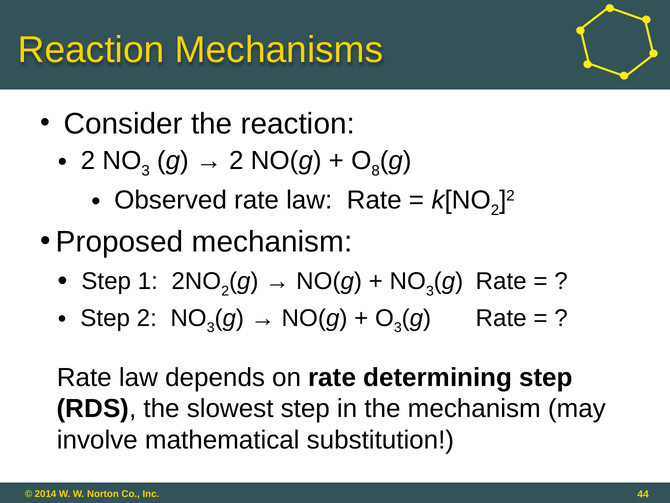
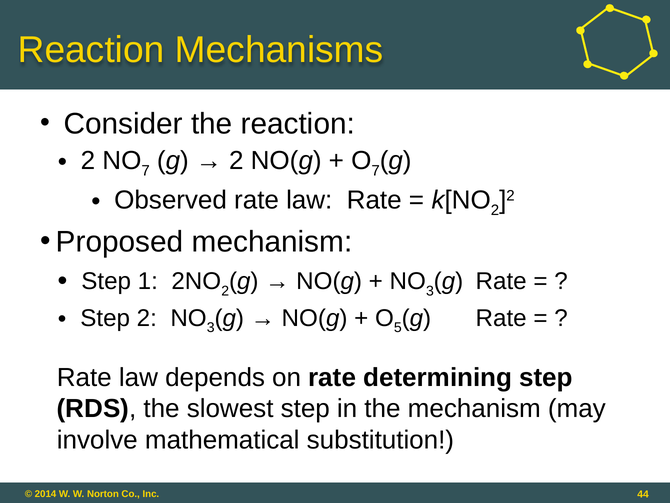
3: 3 -> 7 (146, 171)
8: 8 -> 7 (376, 171)
3: 3 -> 5 (398, 327)
